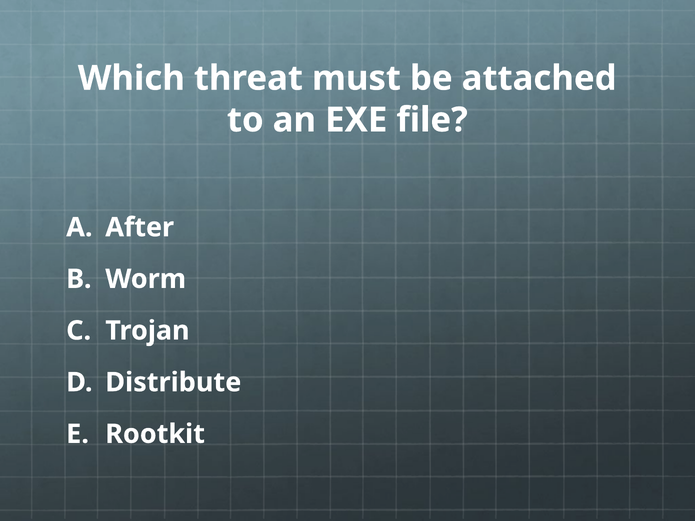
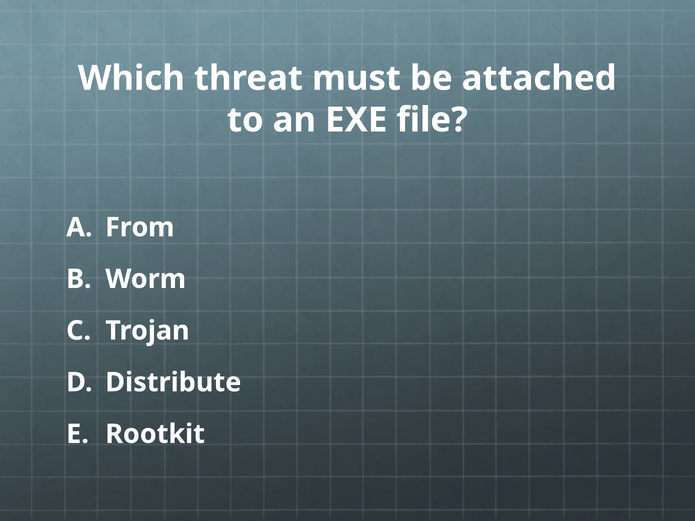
After: After -> From (140, 227)
